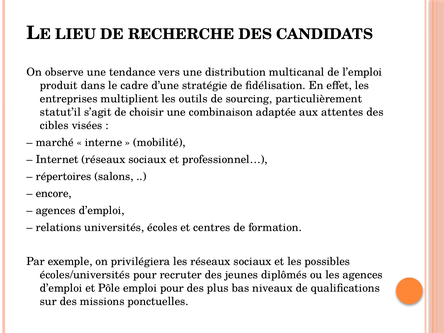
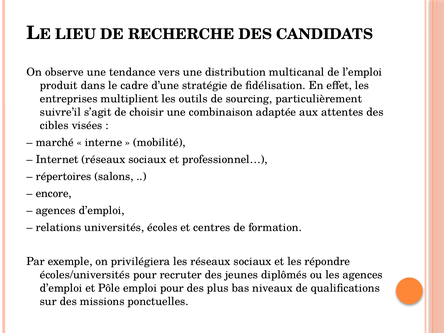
statut’il: statut’il -> suivre’il (60, 112)
possibles: possibles -> répondre (327, 262)
